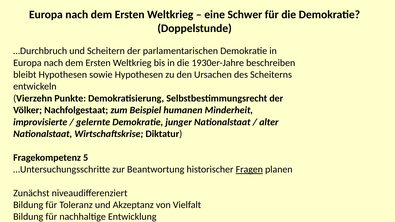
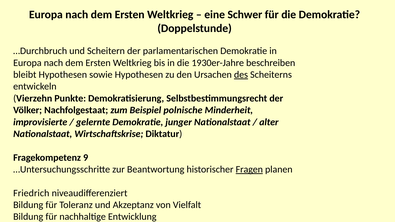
des underline: none -> present (241, 75)
humanen: humanen -> polnische (183, 110)
5: 5 -> 9 (86, 158)
Zunächst: Zunächst -> Friedrich (31, 193)
